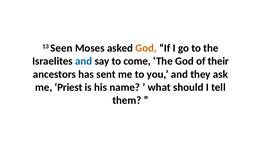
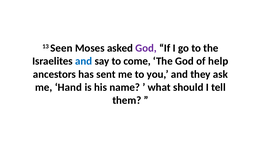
God colour: orange -> purple (146, 48)
their: their -> help (218, 61)
Priest: Priest -> Hand (68, 87)
